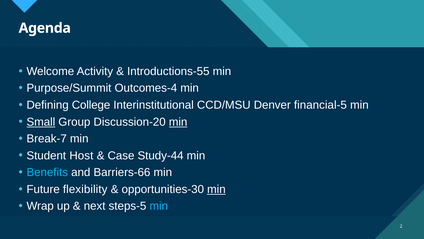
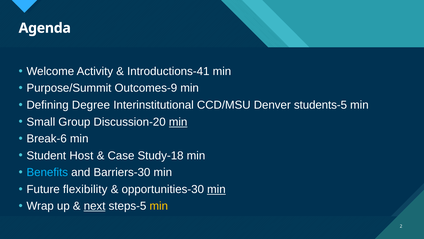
Introductions-55: Introductions-55 -> Introductions-41 (168, 71)
Outcomes-4: Outcomes-4 -> Outcomes-9 (146, 88)
College: College -> Degree (91, 105)
financial-5: financial-5 -> students-5 (320, 105)
Small underline: present -> none (41, 122)
Break-7: Break-7 -> Break-6 (47, 138)
Study-44: Study-44 -> Study-18 (161, 155)
Barriers-66: Barriers-66 -> Barriers-30 (122, 172)
next underline: none -> present (95, 206)
min colour: light blue -> yellow (159, 206)
